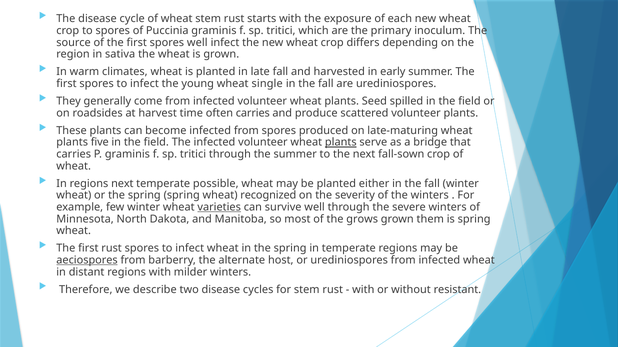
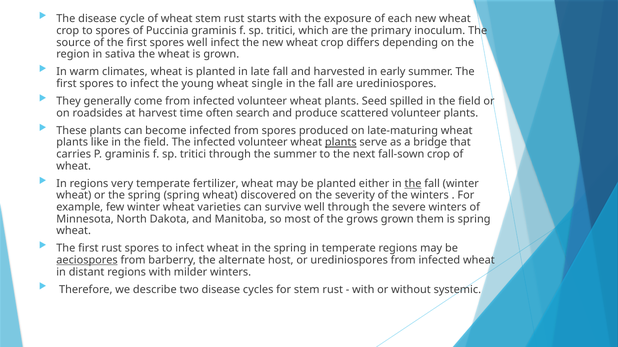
often carries: carries -> search (253, 113)
five: five -> like (100, 143)
regions next: next -> very (122, 184)
possible: possible -> fertilizer (216, 184)
the underline: none -> present (413, 184)
recognized: recognized -> discovered (268, 196)
varieties underline: present -> none (219, 208)
resistant: resistant -> systemic (457, 290)
